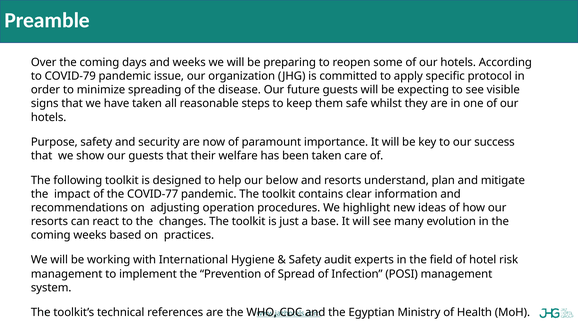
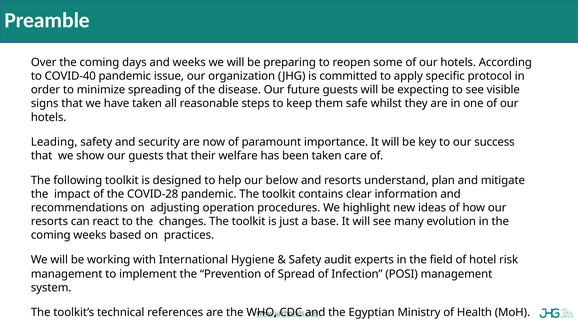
COVID-79: COVID-79 -> COVID-40 (70, 76)
Purpose: Purpose -> Leading (54, 142)
COVID-77: COVID-77 -> COVID-28 (153, 194)
